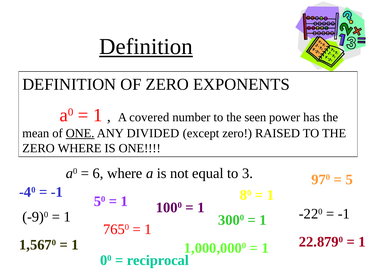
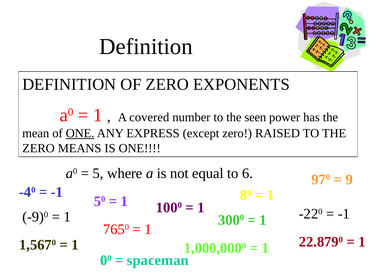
Definition underline: present -> none (146, 47)
DIVIDED: DIVIDED -> EXPRESS (153, 133)
ZERO WHERE: WHERE -> MEANS (80, 148)
6: 6 -> 5 (98, 173)
3: 3 -> 6 (248, 173)
5: 5 -> 9 (349, 179)
reciprocal: reciprocal -> spaceman (158, 260)
